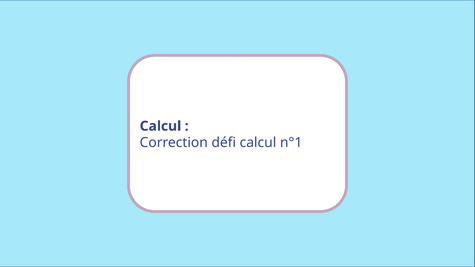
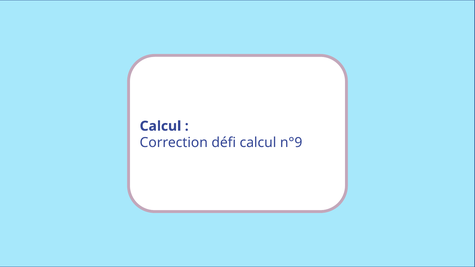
n°1: n°1 -> n°9 (291, 143)
